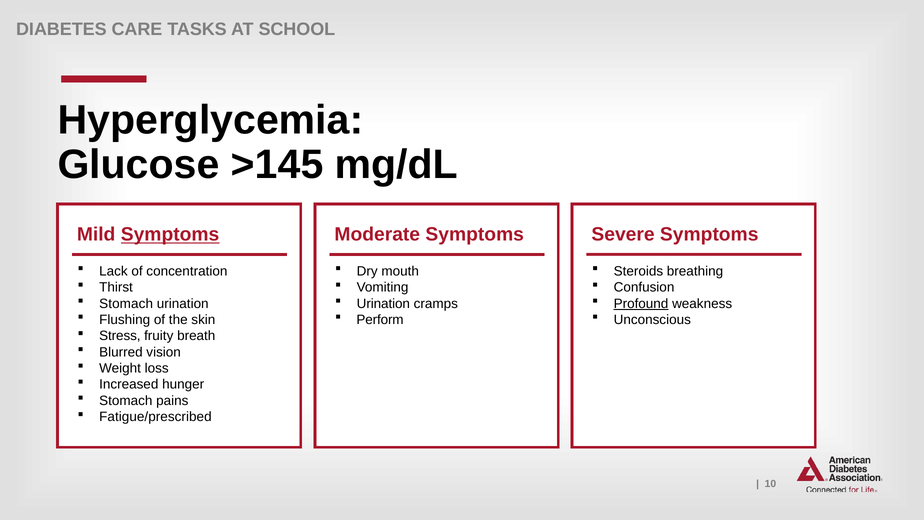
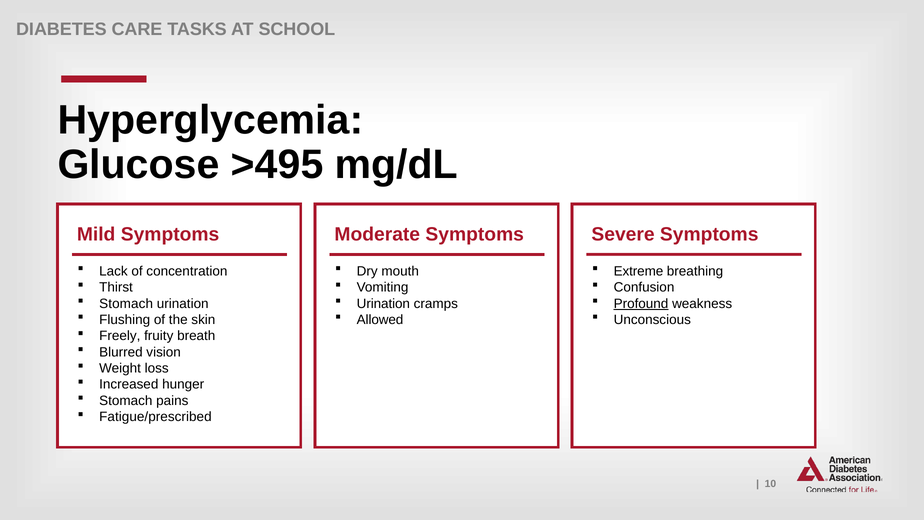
>145: >145 -> >495 (277, 165)
Symptoms underline: present -> none (170, 234)
Steroids: Steroids -> Extreme (638, 271)
Perform: Perform -> Allowed (380, 320)
Stress: Stress -> Freely (120, 336)
